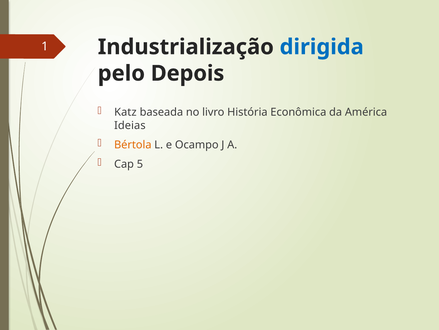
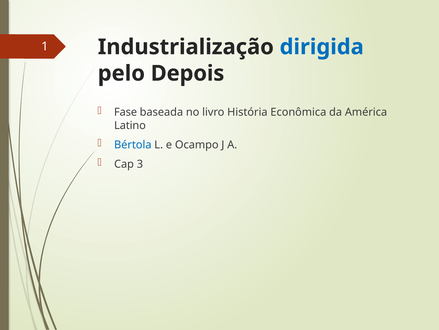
Katz: Katz -> Fase (126, 112)
Ideias: Ideias -> Latino (130, 125)
Bértola colour: orange -> blue (133, 144)
5: 5 -> 3 (140, 164)
